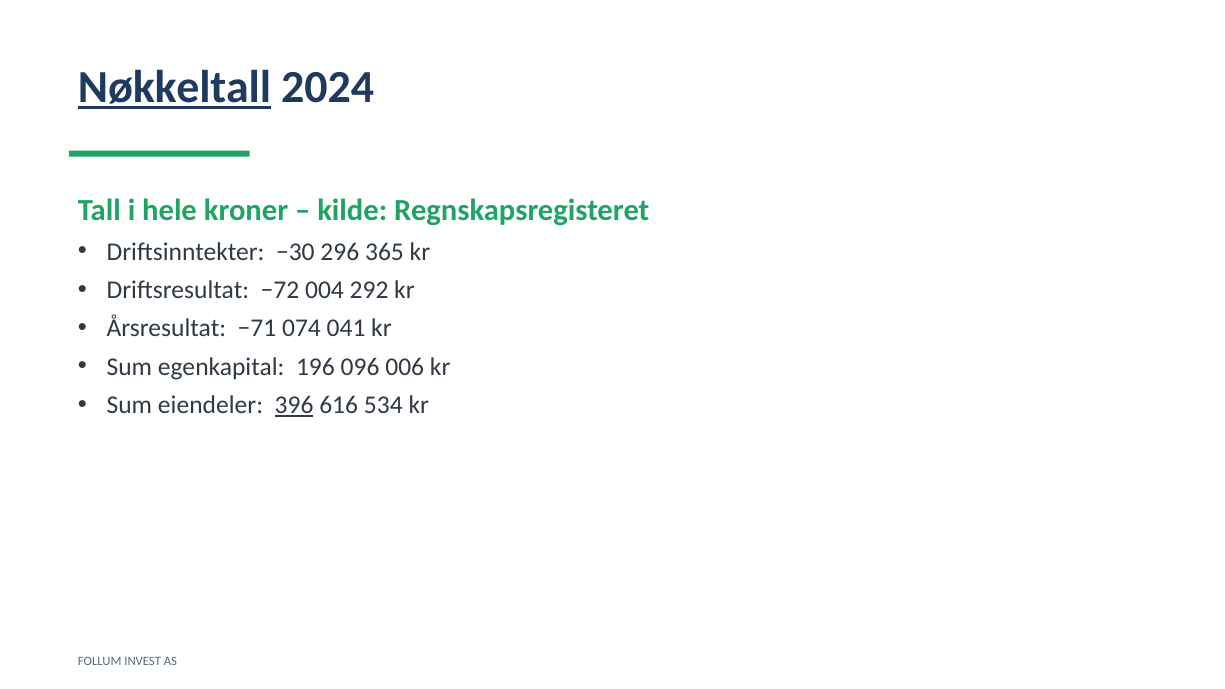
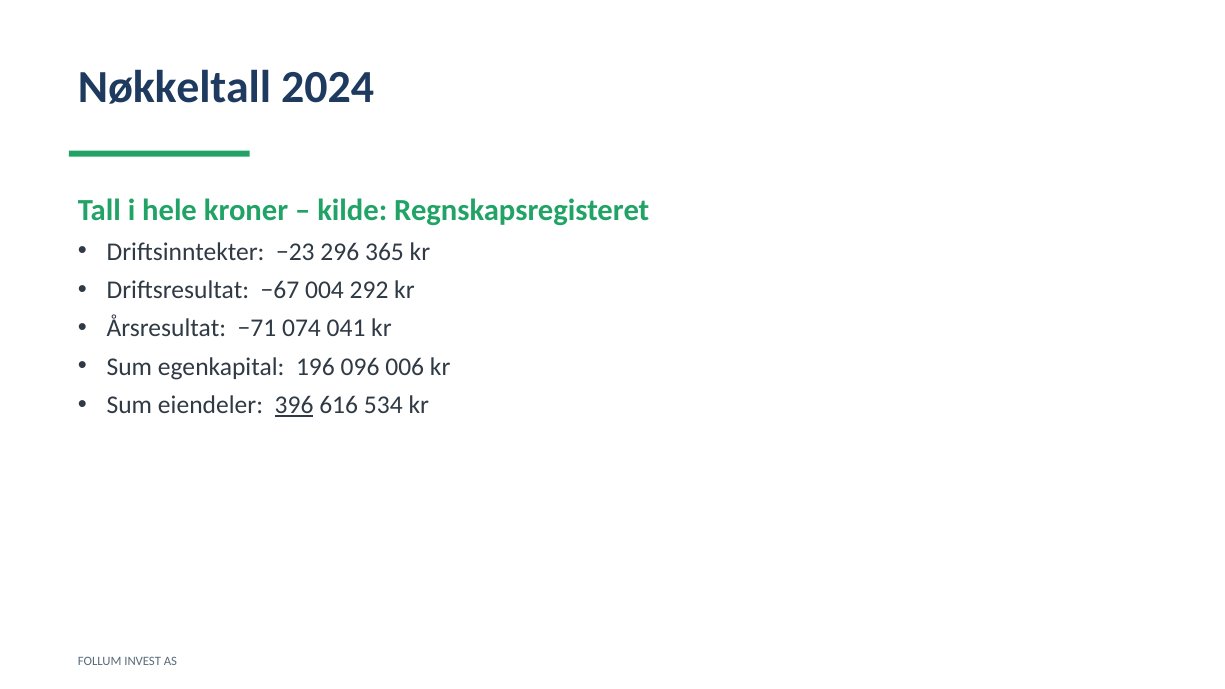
Nøkkeltall underline: present -> none (174, 87)
−30: −30 -> −23 (295, 252)
−72: −72 -> −67 (280, 290)
